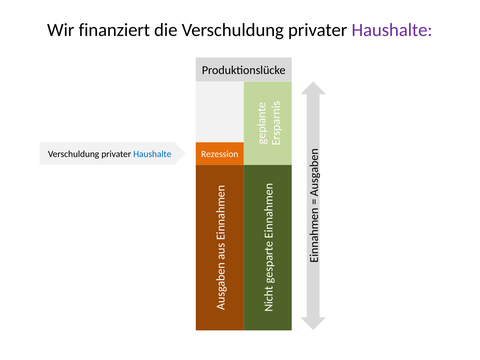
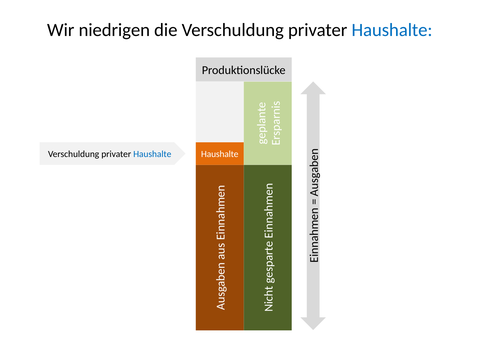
finanziert: finanziert -> niedrigen (114, 30)
Haushalte colour: purple -> blue (392, 30)
Rezession: Rezession -> Haushalte (220, 154)
